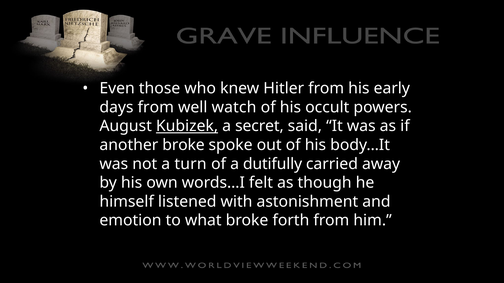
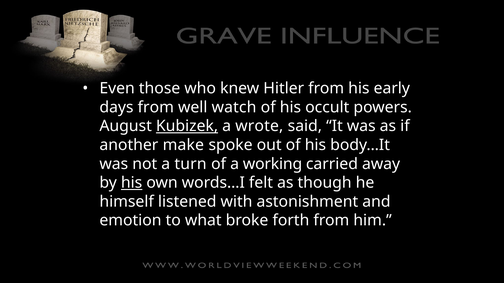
secret: secret -> wrote (259, 126)
another broke: broke -> make (183, 145)
dutifully: dutifully -> working (273, 164)
his underline: none -> present (132, 183)
